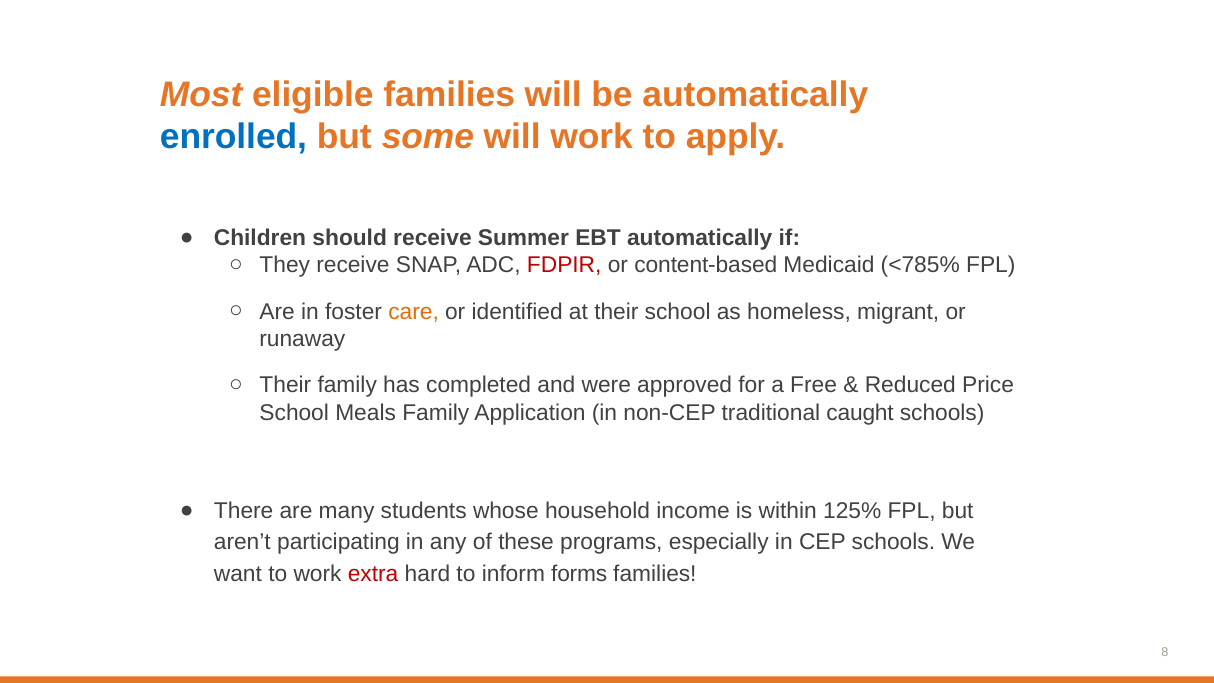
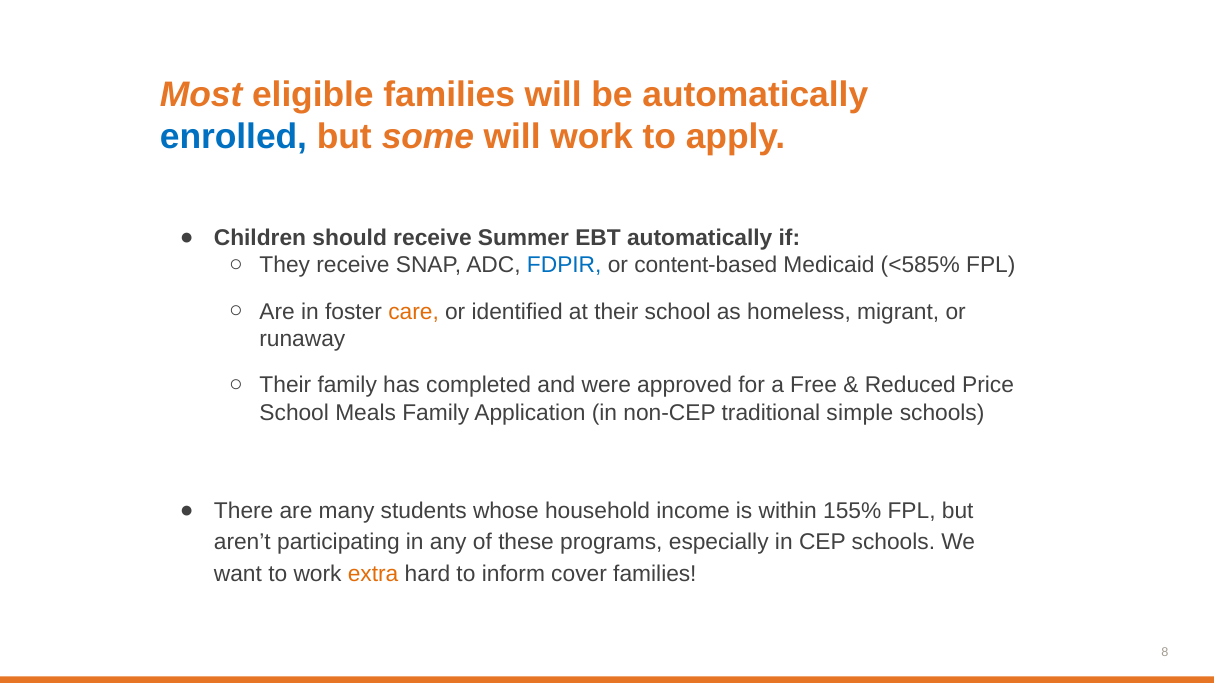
FDPIR colour: red -> blue (564, 265)
<785%: <785% -> <585% (920, 265)
caught: caught -> simple (860, 413)
125%: 125% -> 155% (852, 511)
extra colour: red -> orange (373, 573)
forms: forms -> cover (579, 573)
